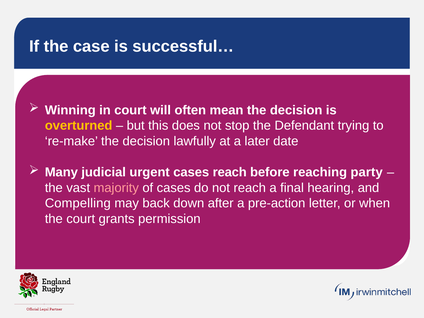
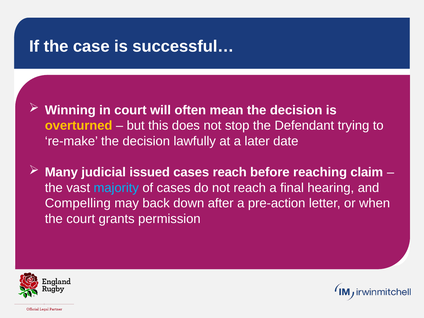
urgent: urgent -> issued (150, 172)
party: party -> claim (367, 172)
majority colour: pink -> light blue (116, 188)
